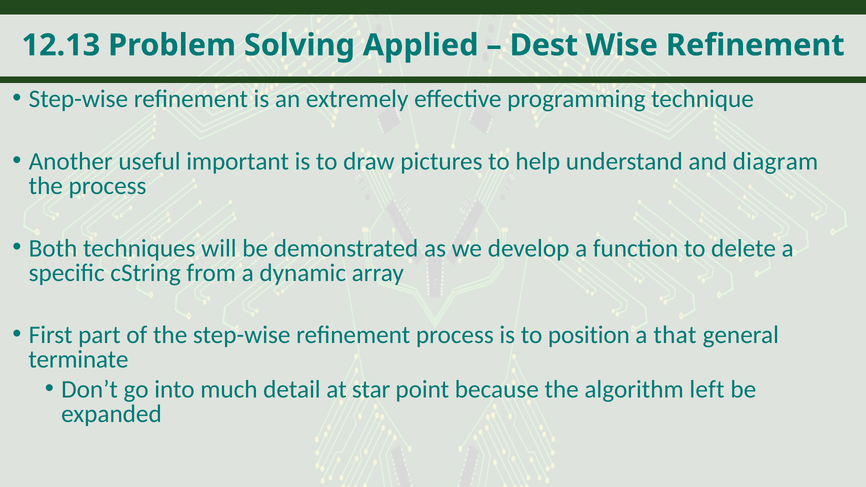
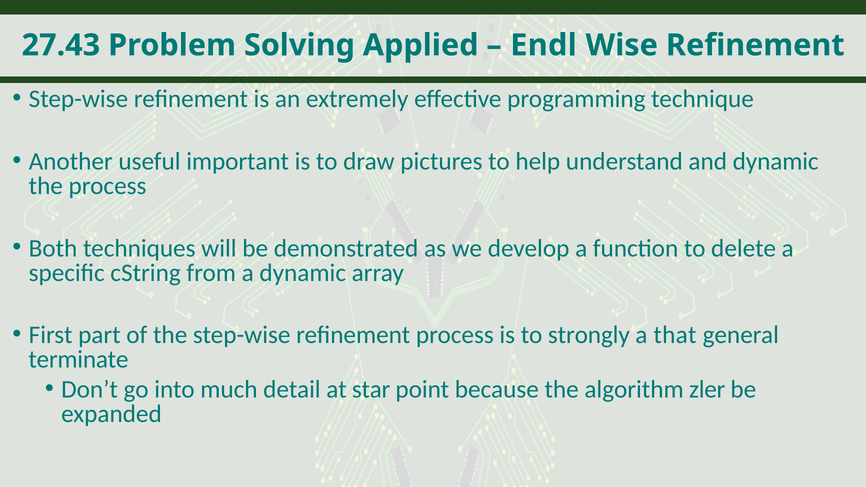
12.13: 12.13 -> 27.43 (61, 45)
Dest: Dest -> Endl (544, 45)
and diagram: diagram -> dynamic (776, 161)
position: position -> strongly (589, 335)
left: left -> zler (707, 389)
